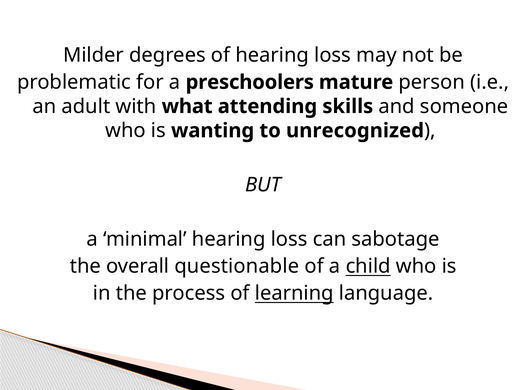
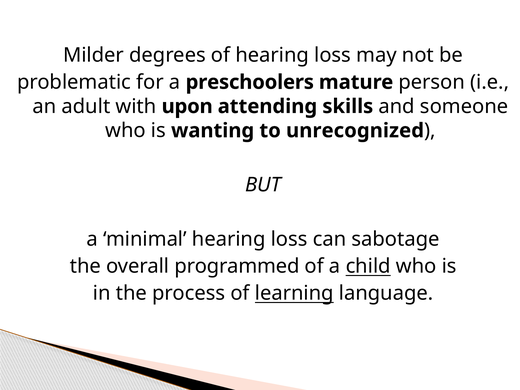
what: what -> upon (187, 106)
questionable: questionable -> programmed (237, 266)
